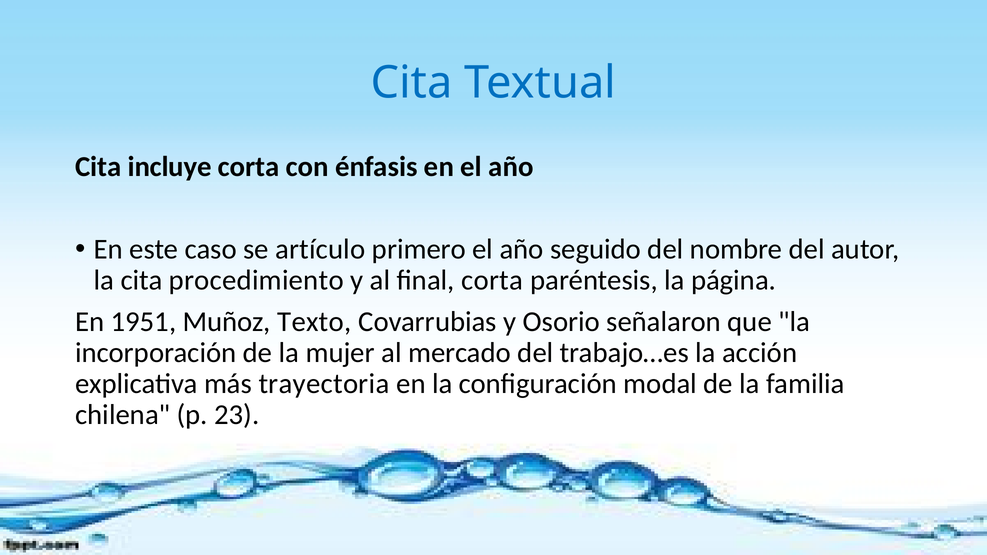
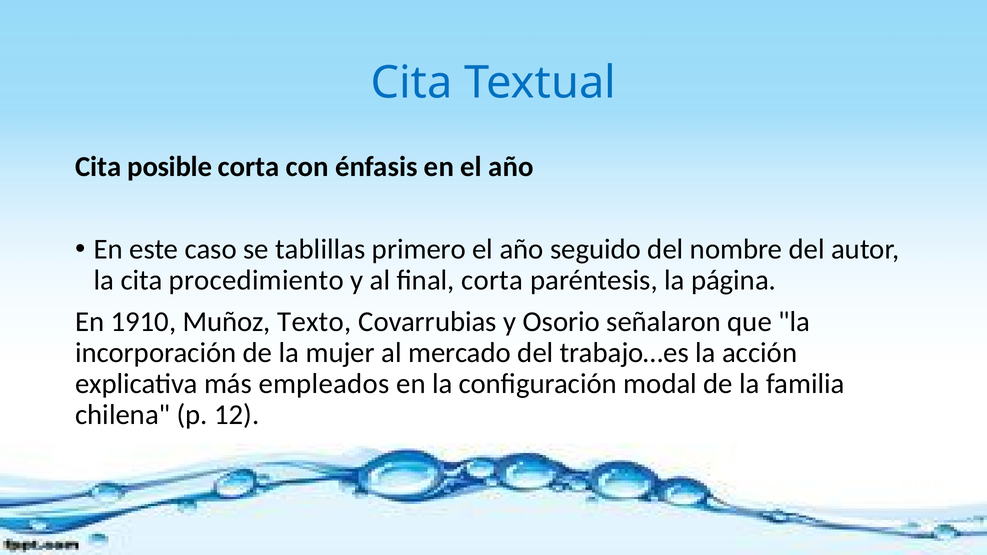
incluye: incluye -> posible (170, 167)
artículo: artículo -> tablillas (320, 249)
1951: 1951 -> 1910 (143, 322)
trayectoria: trayectoria -> empleados (324, 384)
23: 23 -> 12 (237, 415)
